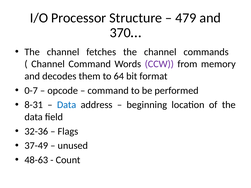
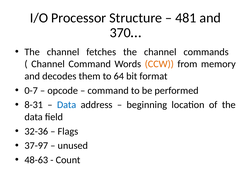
479: 479 -> 481 (186, 18)
CCW colour: purple -> orange (159, 64)
37-49: 37-49 -> 37-97 (36, 146)
